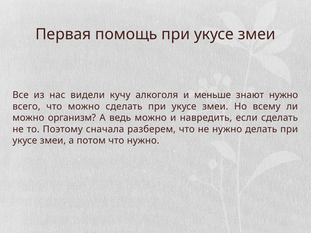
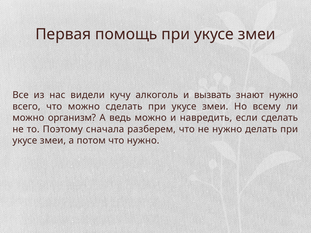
алкоголя: алкоголя -> алкоголь (157, 95)
меньше: меньше -> вызвать (213, 95)
